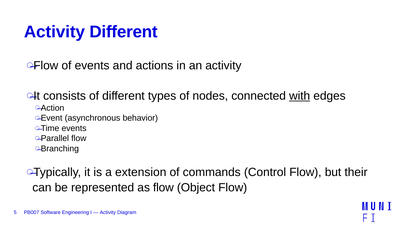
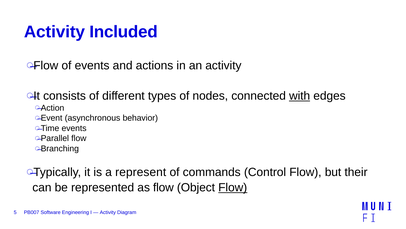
Activity Different: Different -> Included (124, 32)
extension: extension -> represent (141, 172)
Flow underline: none -> present (233, 187)
